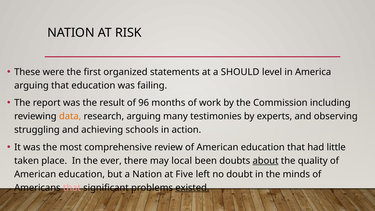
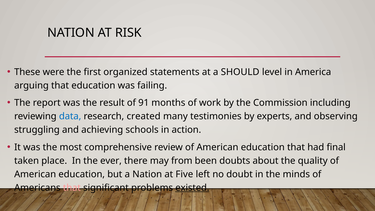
96: 96 -> 91 (144, 103)
data colour: orange -> blue (70, 116)
research arguing: arguing -> created (144, 116)
little: little -> final (336, 147)
local: local -> from (182, 161)
about underline: present -> none (266, 161)
